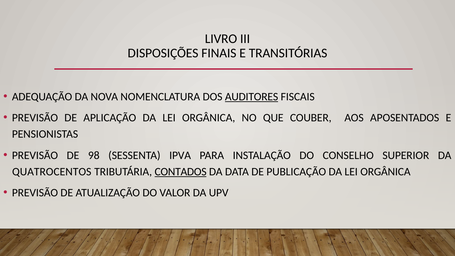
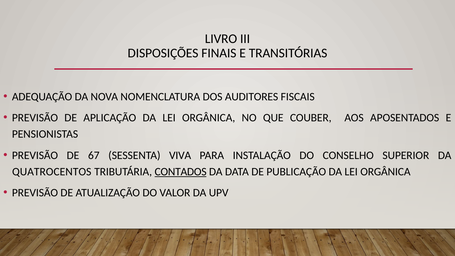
AUDITORES underline: present -> none (252, 97)
98: 98 -> 67 (94, 155)
IPVA: IPVA -> VIVA (180, 155)
